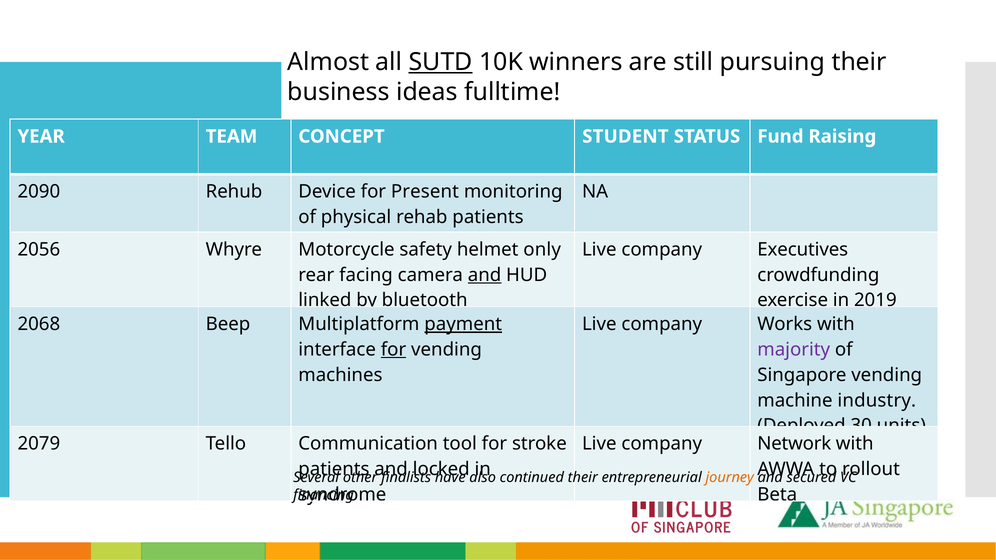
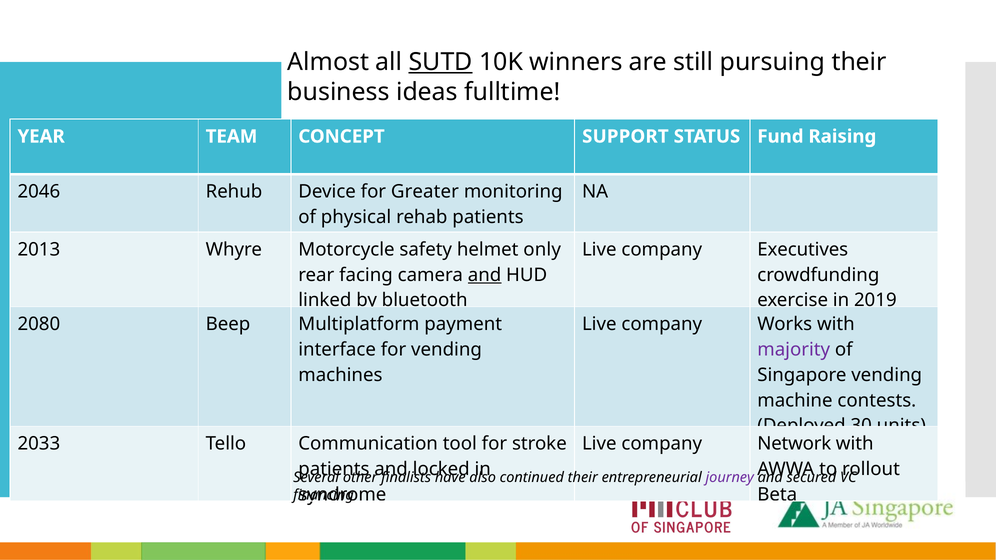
STUDENT: STUDENT -> SUPPORT (625, 137)
2090: 2090 -> 2046 (39, 192)
Present: Present -> Greater (425, 192)
2056: 2056 -> 2013 (39, 250)
2068: 2068 -> 2080 (39, 324)
payment underline: present -> none (463, 324)
for underline: present -> none (394, 350)
industry: industry -> contests (877, 401)
2079: 2079 -> 2033 (39, 444)
journey colour: orange -> purple (730, 478)
